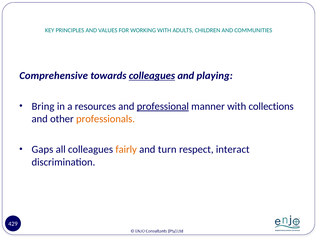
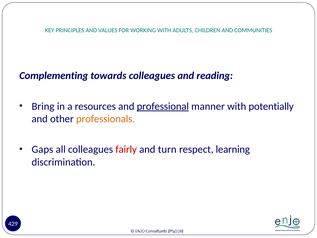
Comprehensive: Comprehensive -> Complementing (54, 76)
colleagues underline: present -> none (152, 76)
playing: playing -> reading (215, 76)
collections: collections -> potentially (271, 106)
fairly colour: orange -> red (126, 149)
interact: interact -> learning (233, 149)
